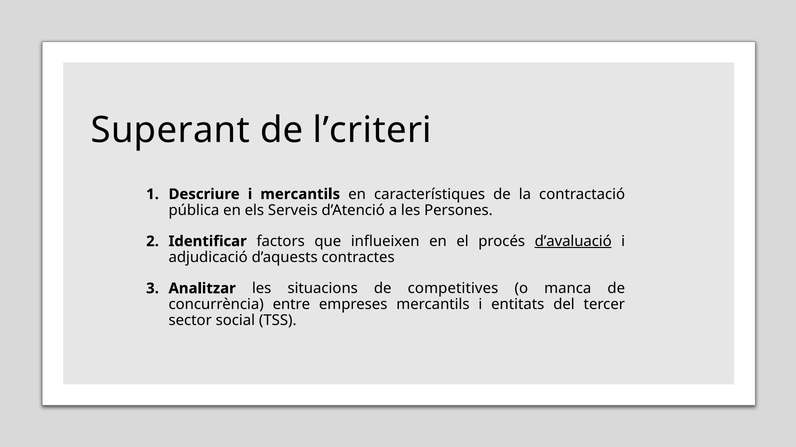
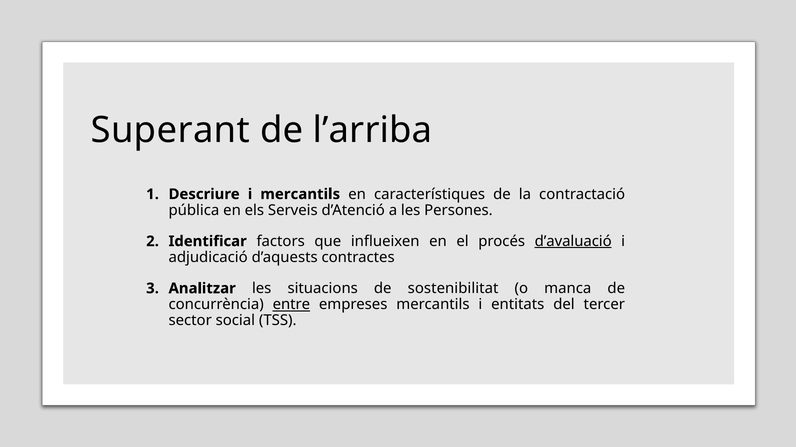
l’criteri: l’criteri -> l’arriba (373, 130)
competitives: competitives -> sostenibilitat (453, 289)
entre underline: none -> present (291, 305)
